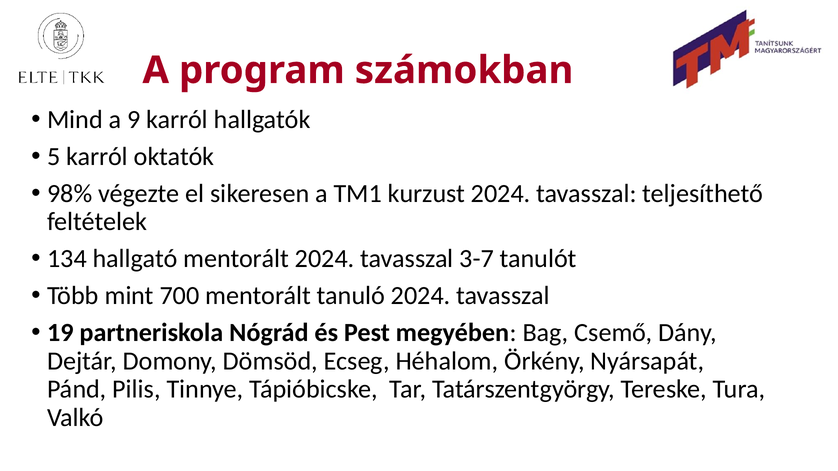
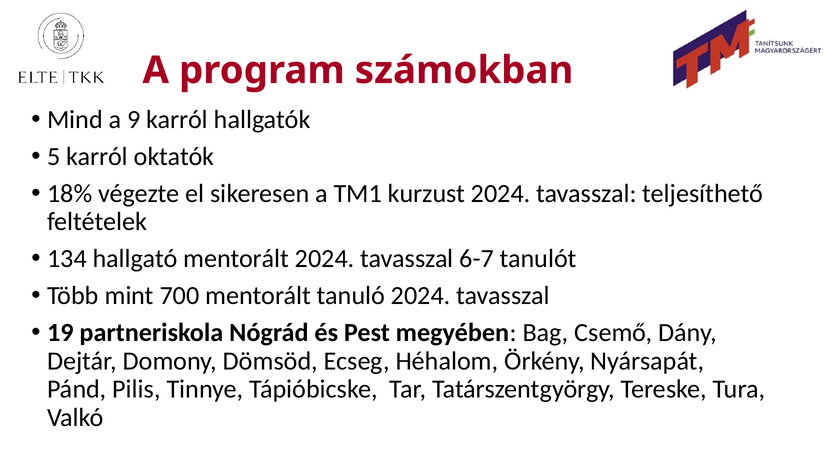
98%: 98% -> 18% (70, 194)
3-7: 3-7 -> 6-7 (477, 259)
